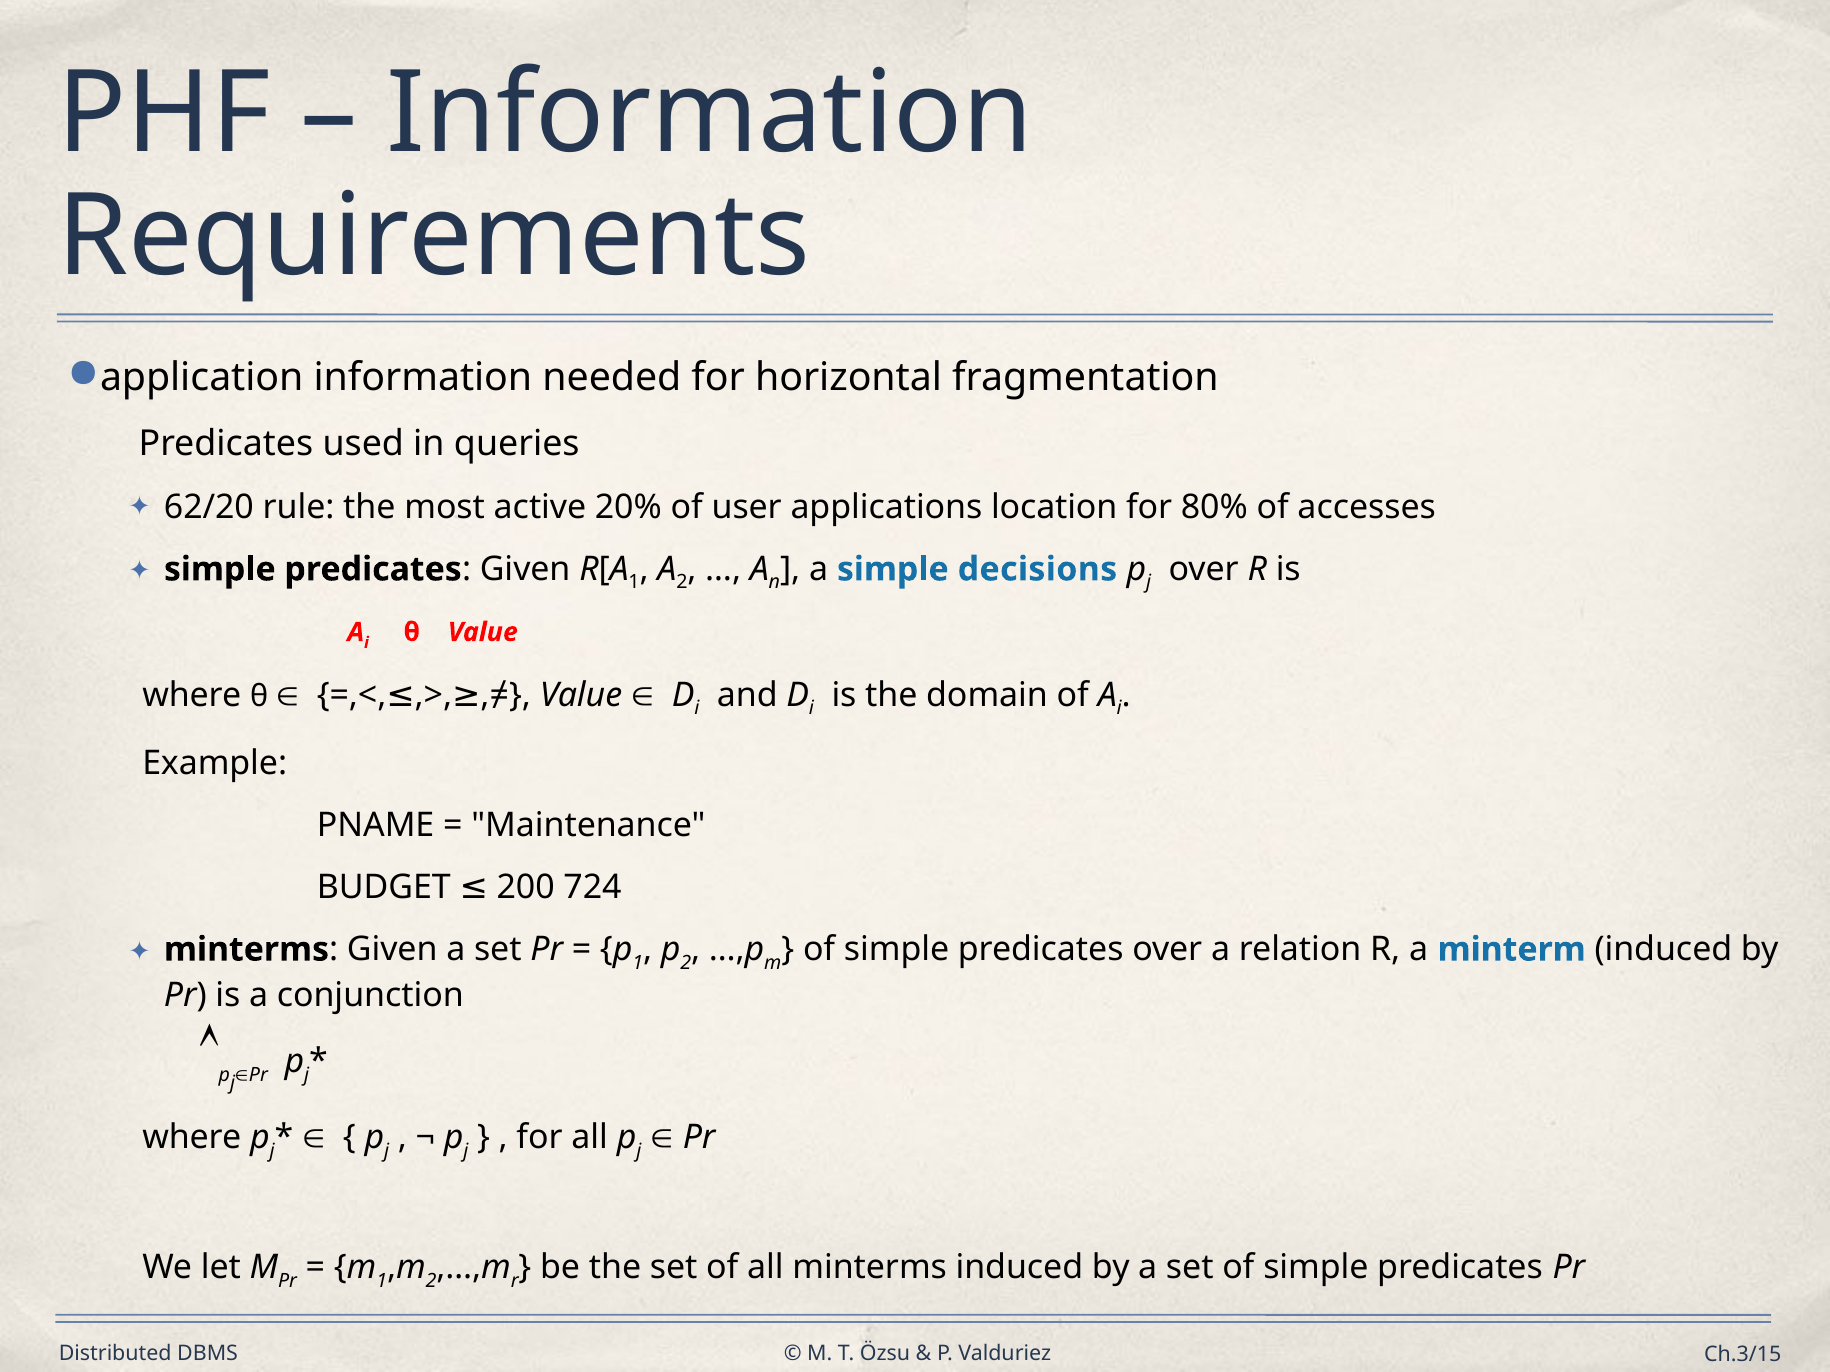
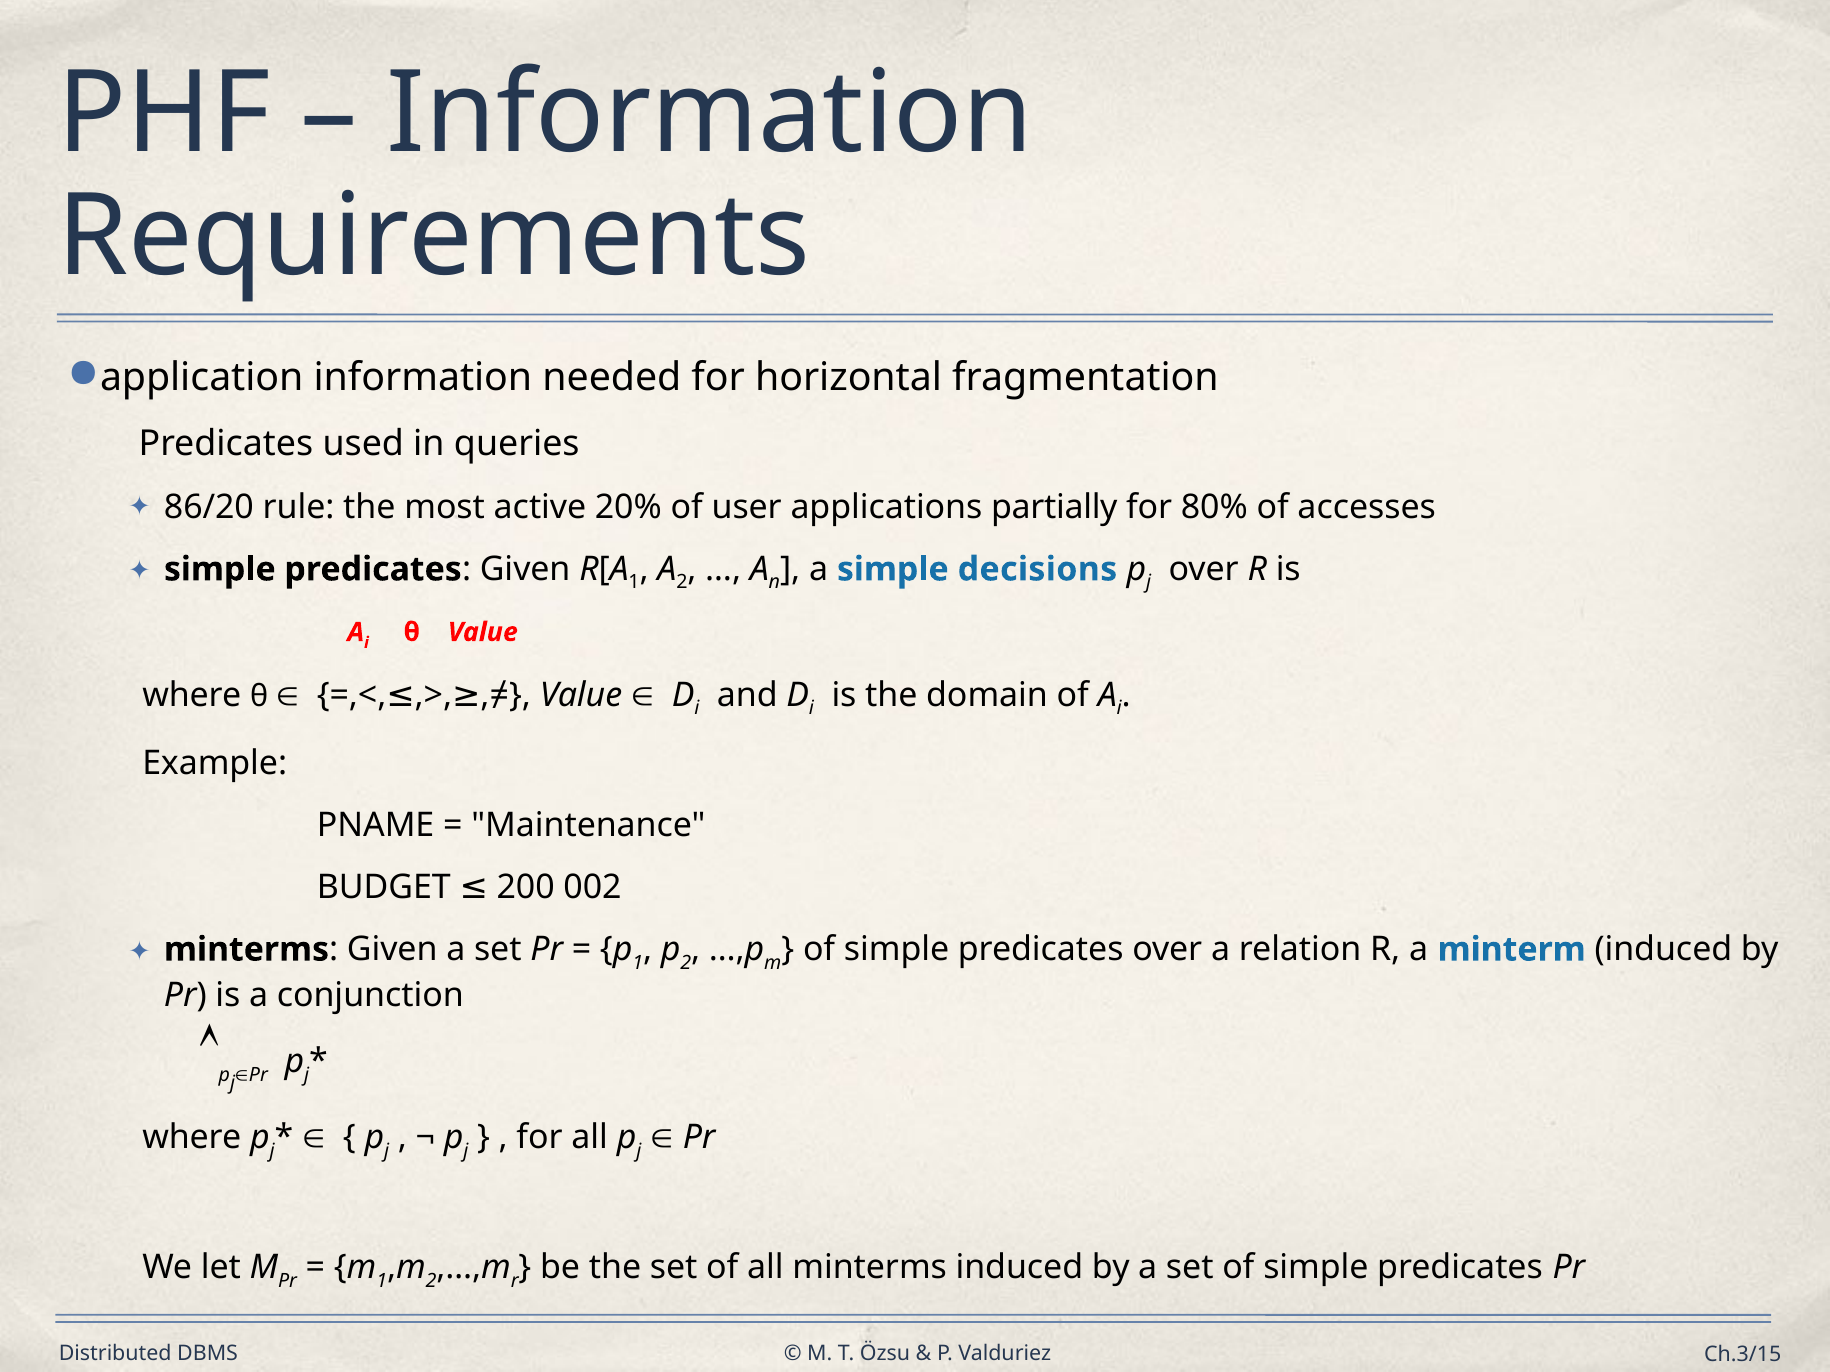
62/20: 62/20 -> 86/20 (209, 507)
location: location -> partially (1054, 507)
724: 724 -> 002 (592, 888)
